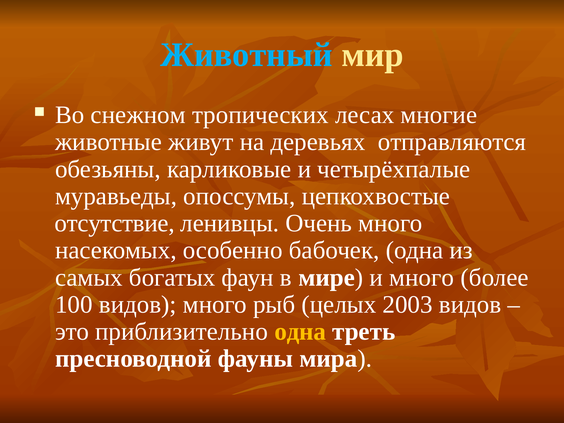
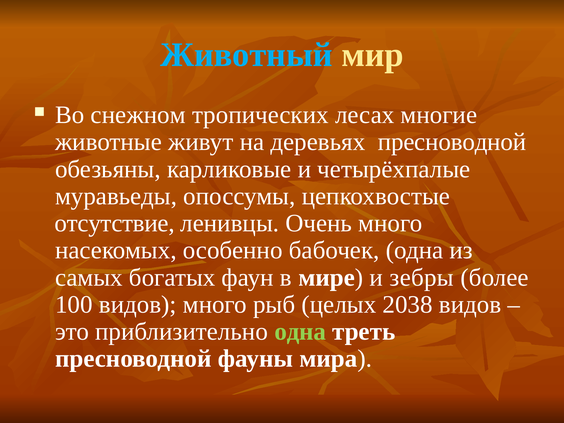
деревьях отправляются: отправляются -> пресноводной (452, 142)
и много: много -> зебры (422, 277)
2003: 2003 -> 2038 (408, 305)
одна colour: yellow -> light green (300, 332)
